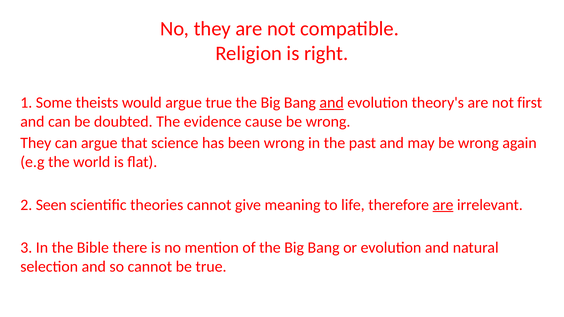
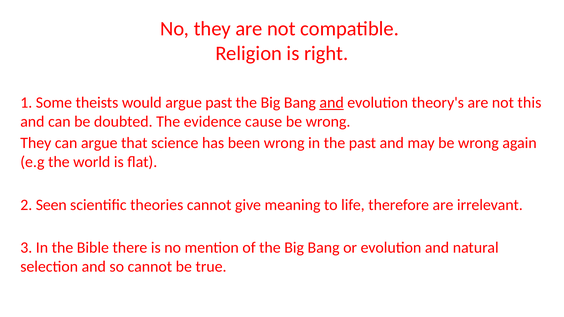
argue true: true -> past (219, 103)
first: first -> this (529, 103)
are underline: present -> none (443, 205)
